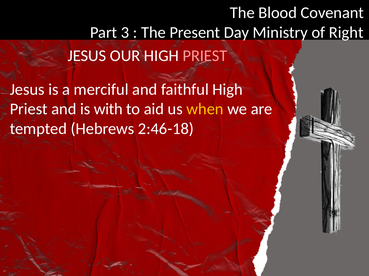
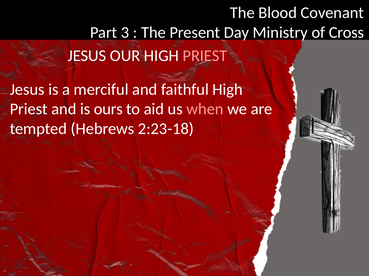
Right: Right -> Cross (346, 32)
with: with -> ours (108, 109)
when colour: yellow -> pink (205, 109)
2:46-18: 2:46-18 -> 2:23-18 (166, 129)
